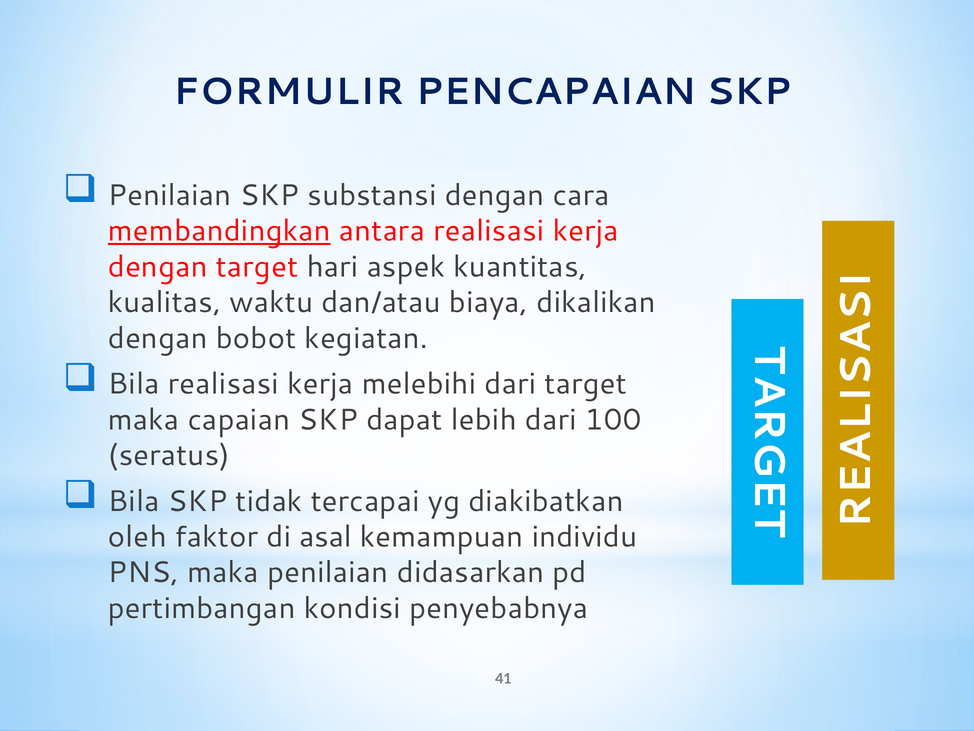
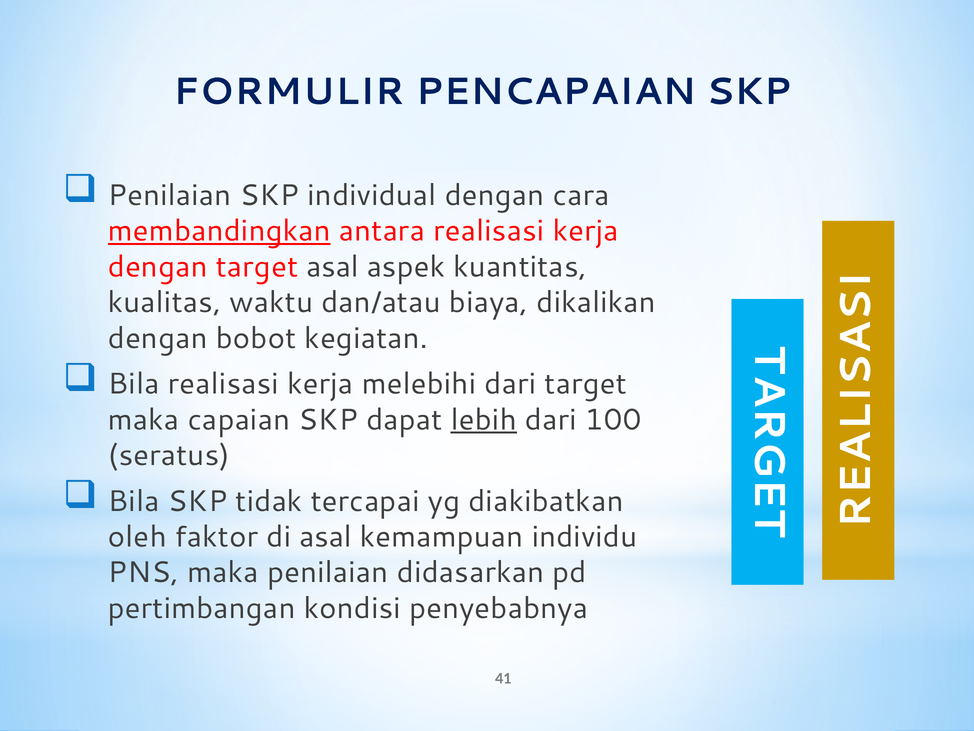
substansi: substansi -> individual (372, 195)
target hari: hari -> asal (333, 267)
lebih underline: none -> present (484, 419)
